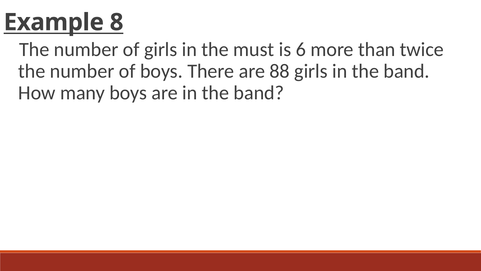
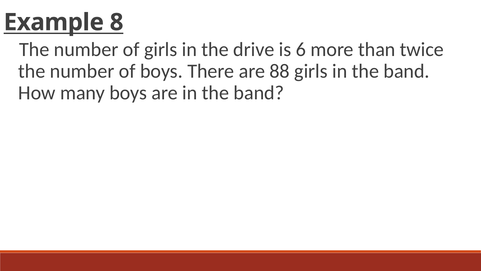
must: must -> drive (254, 49)
